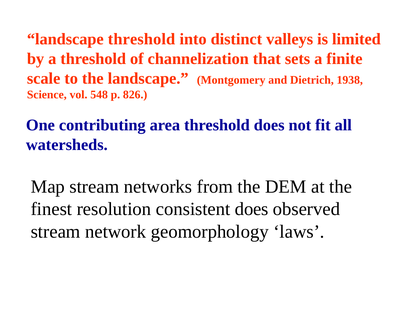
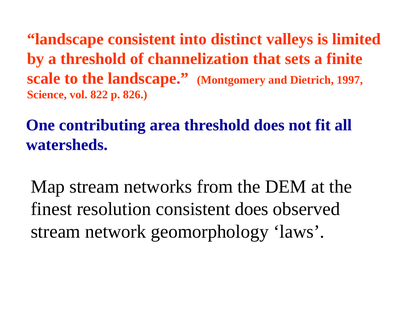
landscape threshold: threshold -> consistent (142, 39)
1938: 1938 -> 1997 (350, 80)
548: 548 -> 822 (99, 95)
